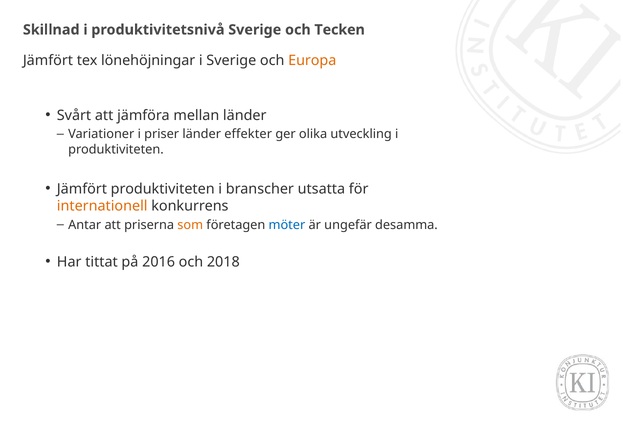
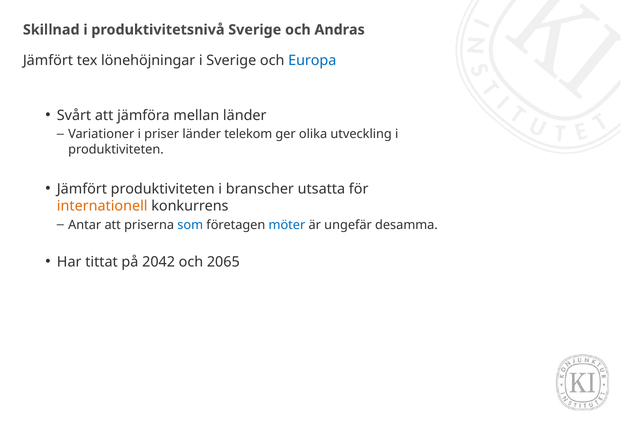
Tecken: Tecken -> Andras (340, 30)
Europa colour: orange -> blue (312, 61)
effekter: effekter -> telekom (248, 134)
som colour: orange -> blue (190, 225)
2016: 2016 -> 2042 (159, 262)
2018: 2018 -> 2065 (223, 262)
